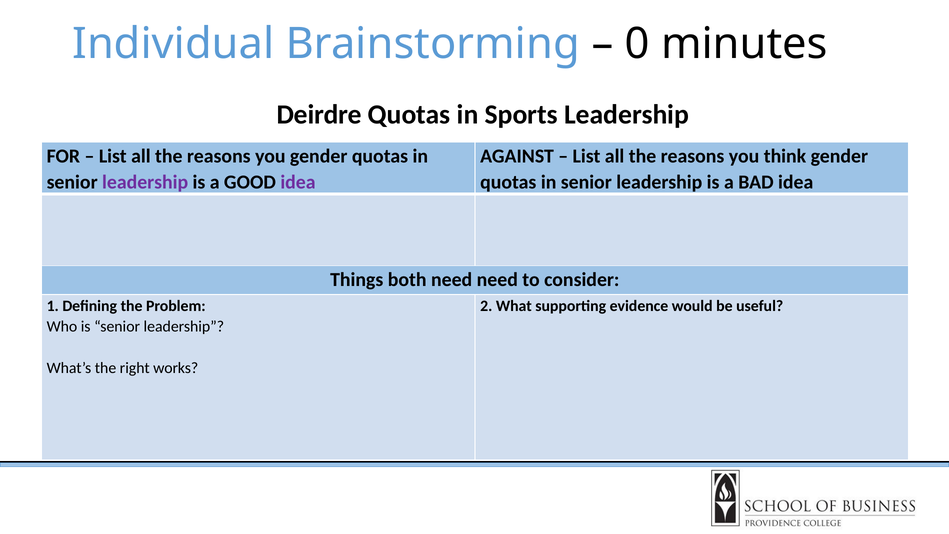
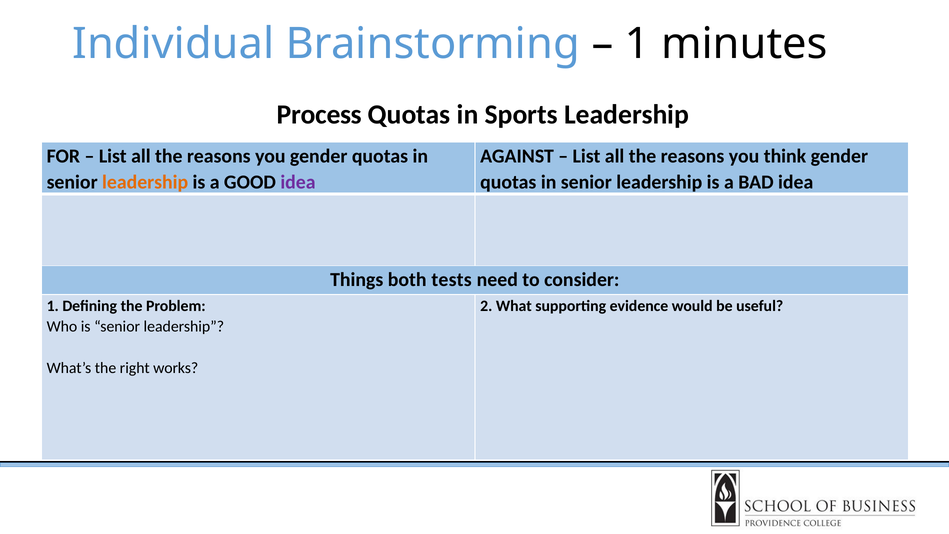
0: 0 -> 1 (637, 44)
Deirdre: Deirdre -> Process (319, 114)
leadership colour: purple -> orange (145, 182)
both need: need -> tests (452, 280)
